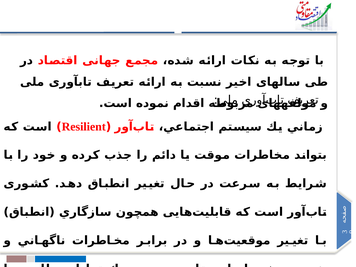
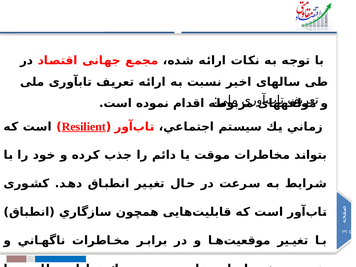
Resilient underline: none -> present (84, 127)
